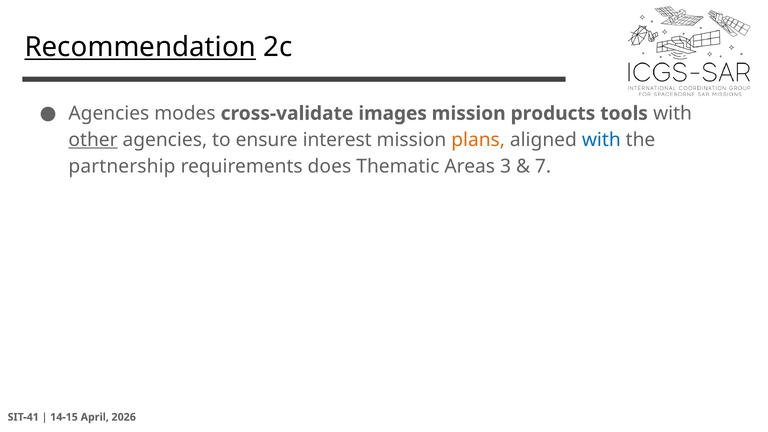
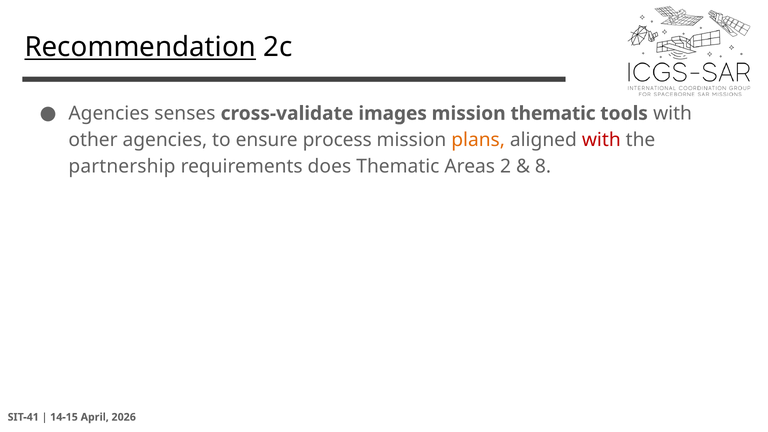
modes: modes -> senses (185, 113)
mission products: products -> thematic (553, 113)
other underline: present -> none (93, 140)
interest: interest -> process (337, 140)
with colour: blue -> red (601, 140)
3: 3 -> 2 (506, 166)
7: 7 -> 8 (543, 166)
